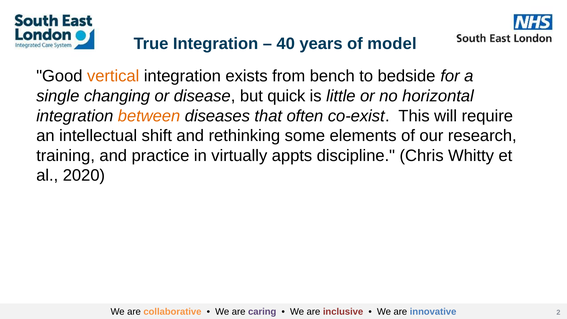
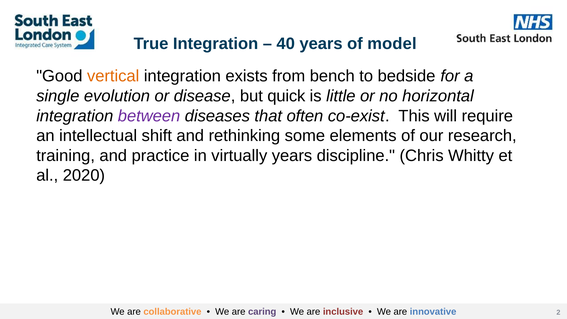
changing: changing -> evolution (117, 96)
between colour: orange -> purple (149, 116)
virtually appts: appts -> years (292, 156)
